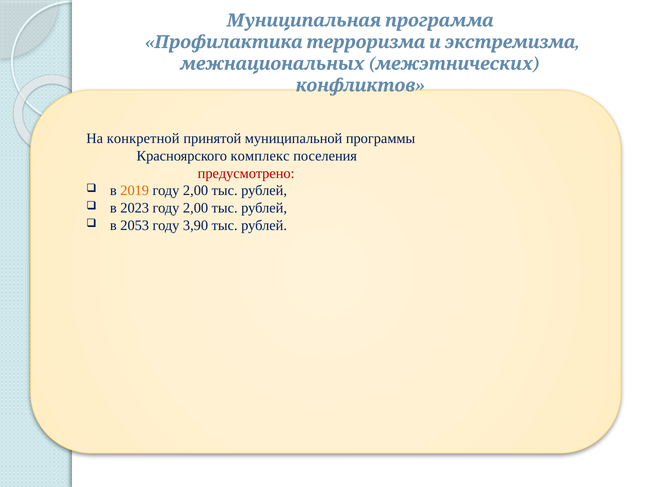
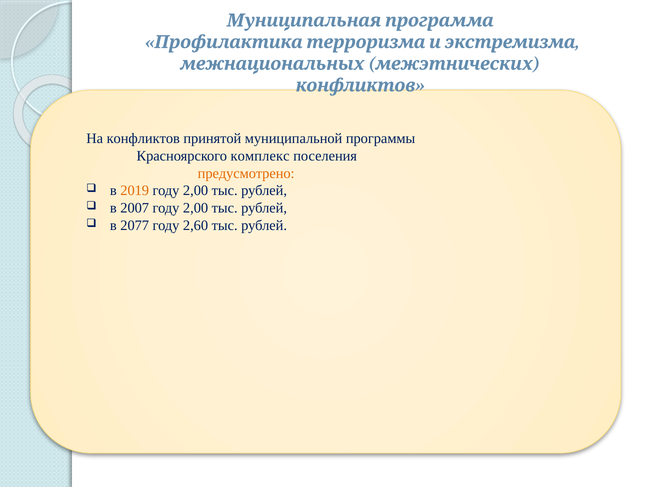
На конкретной: конкретной -> конфликтов (143, 139)
предусмотрено colour: red -> orange (246, 173)
2023: 2023 -> 2007 (135, 208)
2053: 2053 -> 2077 (135, 225)
3,90: 3,90 -> 2,60 (196, 225)
